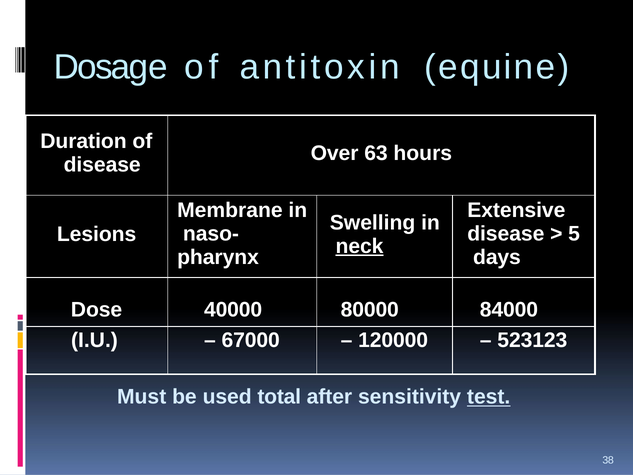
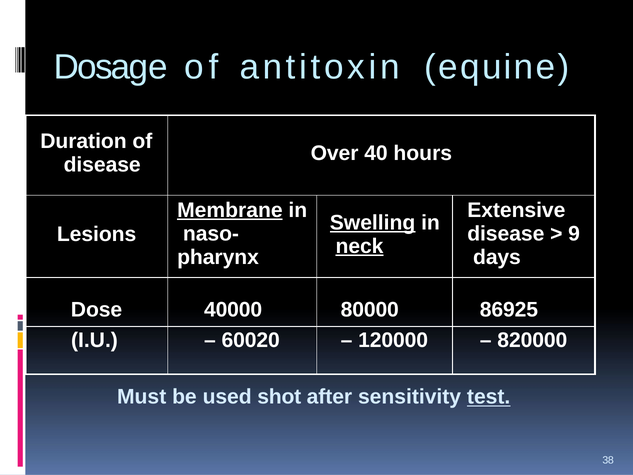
63: 63 -> 40 (376, 153)
Membrane underline: none -> present (230, 210)
Swelling underline: none -> present (373, 223)
5: 5 -> 9 (574, 233)
84000: 84000 -> 86925 (509, 310)
67000: 67000 -> 60020 (251, 340)
523123: 523123 -> 820000 (532, 340)
total: total -> shot (279, 397)
